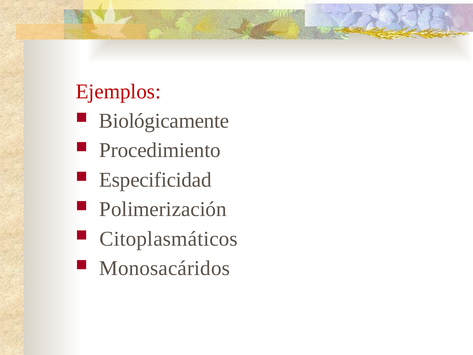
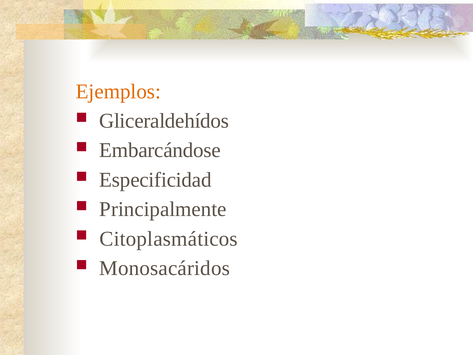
Ejemplos colour: red -> orange (118, 91)
Biológicamente: Biológicamente -> Gliceraldehídos (164, 121)
Procedimiento: Procedimiento -> Embarcándose (160, 150)
Polimerización: Polimerización -> Principalmente (163, 209)
